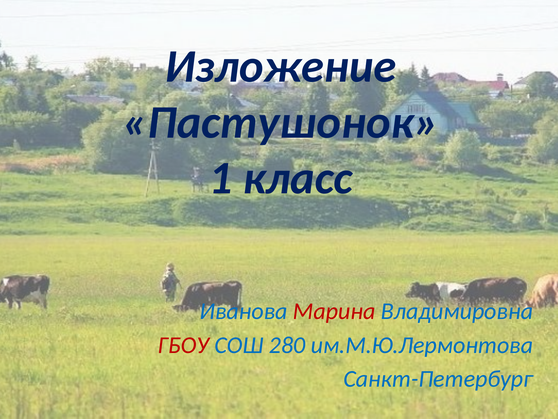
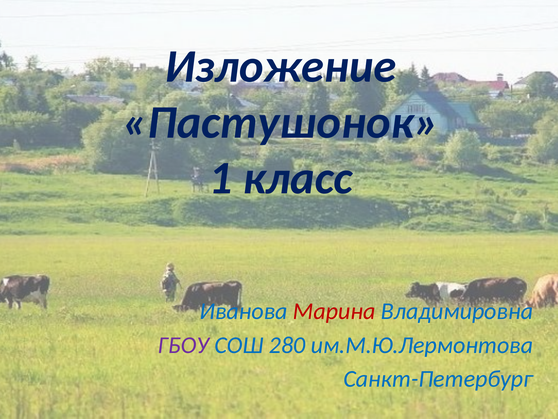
ГБОУ colour: red -> purple (183, 345)
